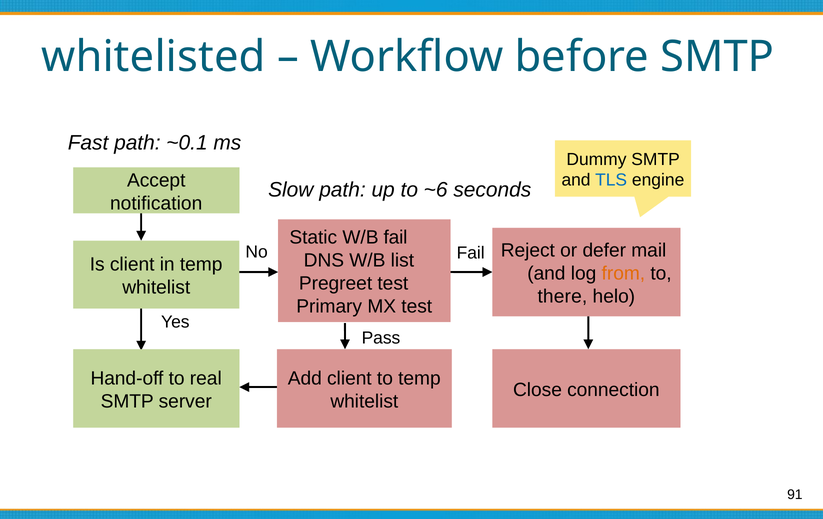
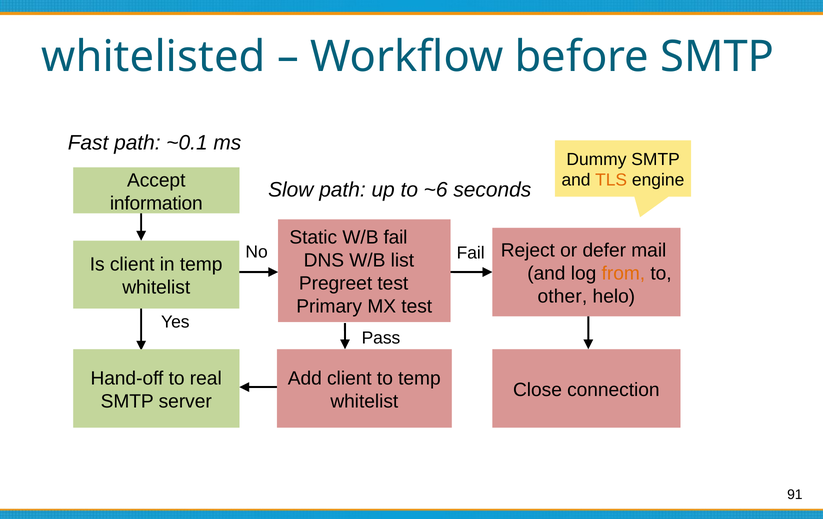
TLS colour: blue -> orange (611, 180)
notification: notification -> information (156, 203)
there: there -> other (562, 296)
